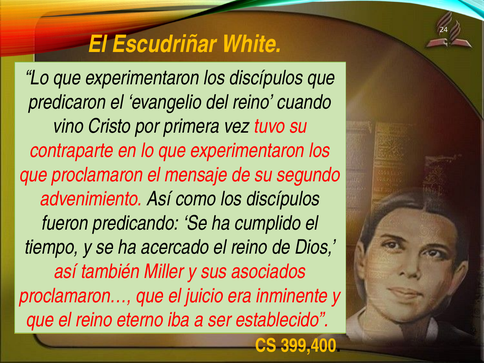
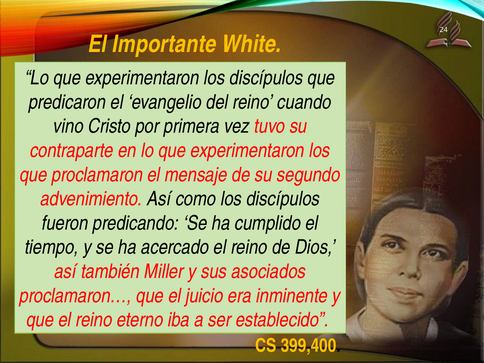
Escudriñar: Escudriñar -> Importante (164, 44)
